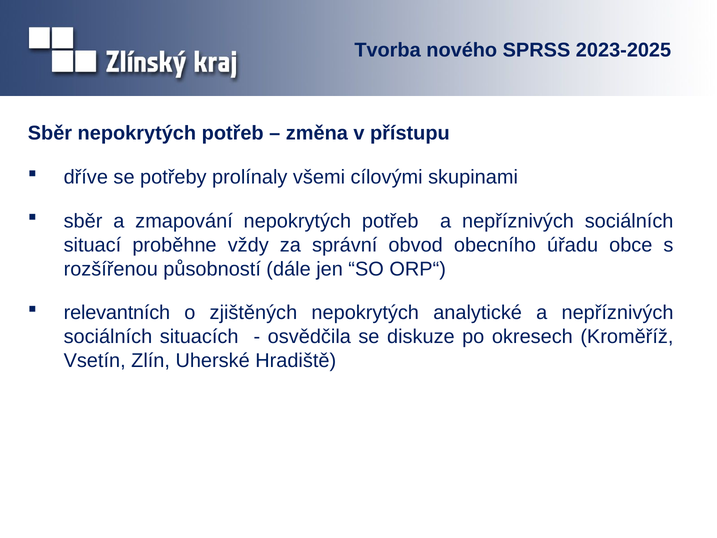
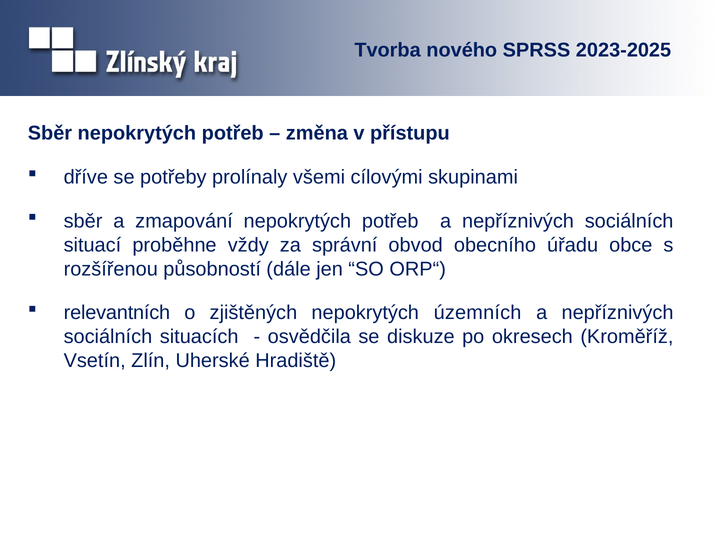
analytické: analytické -> územních (478, 313)
